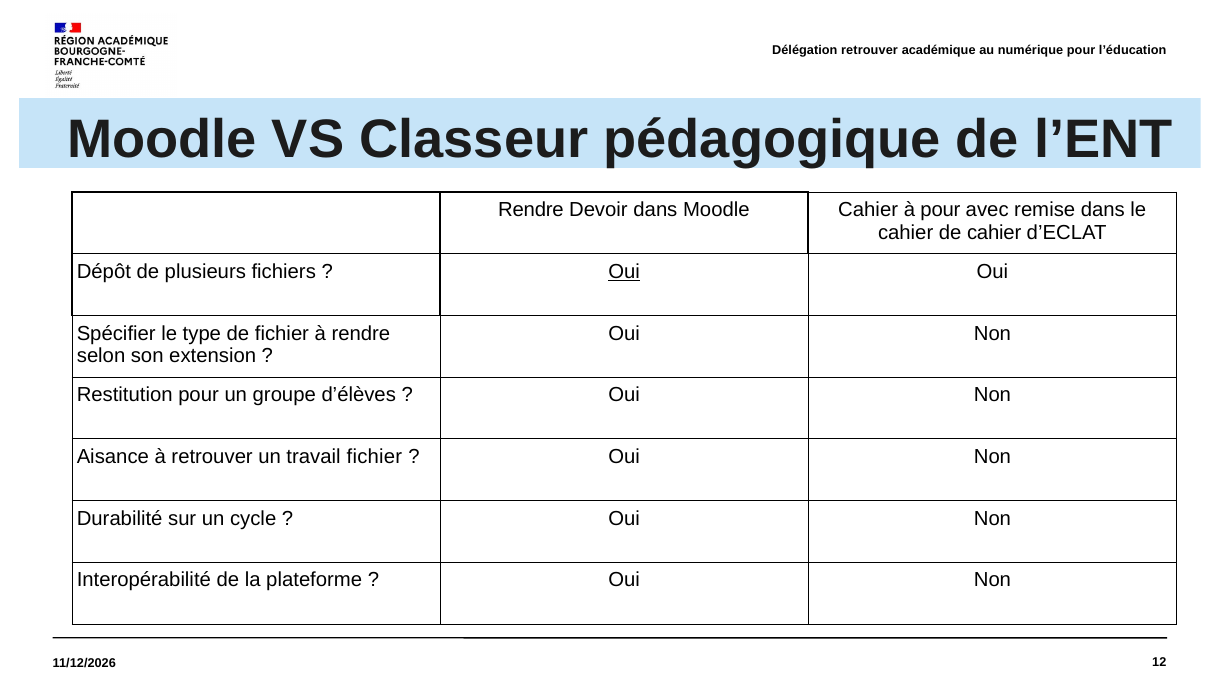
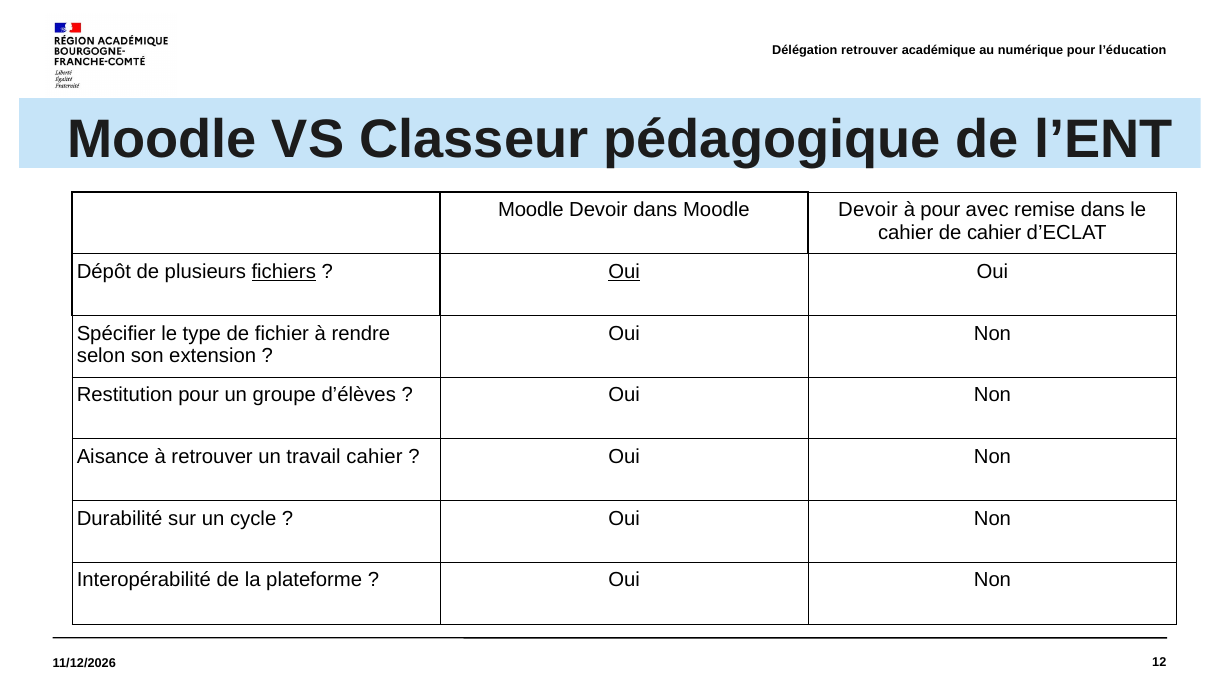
Rendre: Rendre -> Moodle (531, 210)
dans Moodle Cahier: Cahier -> Devoir (868, 210)
fichiers underline: none -> present (284, 272)
travail fichier: fichier -> cahier (374, 457)
